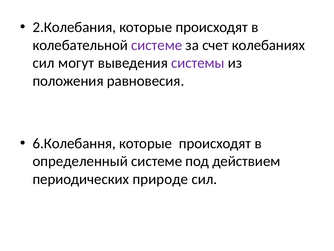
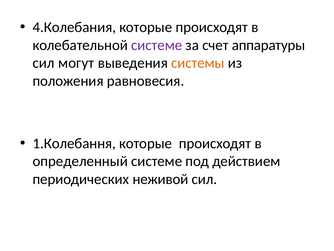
2.Колебания: 2.Колебания -> 4.Колебания (74, 27)
колебаниях: колебаниях -> аппаратуры (269, 45)
системы colour: purple -> orange (198, 63)
6.Колебання: 6.Колебання -> 1.Колебання (74, 143)
природе: природе -> неживой (160, 179)
